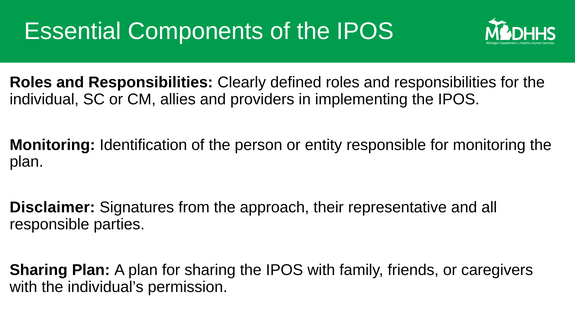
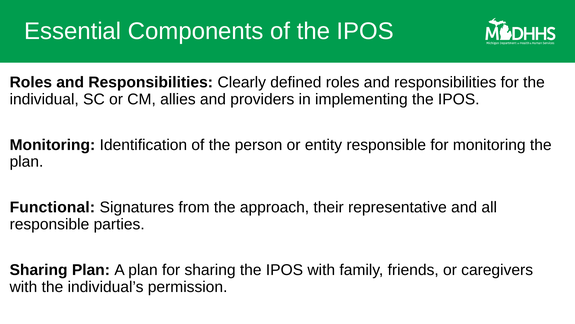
Disclaimer: Disclaimer -> Functional (52, 207)
